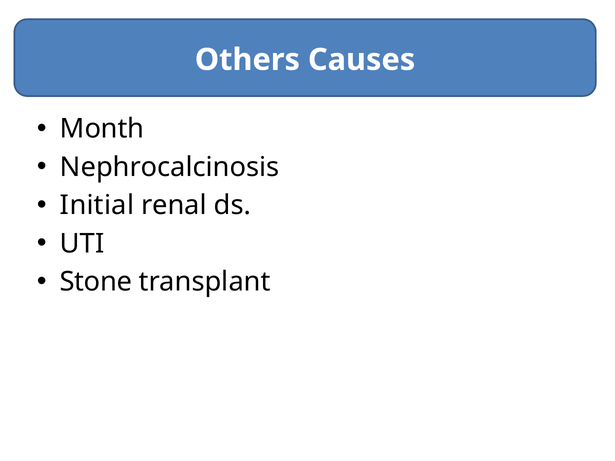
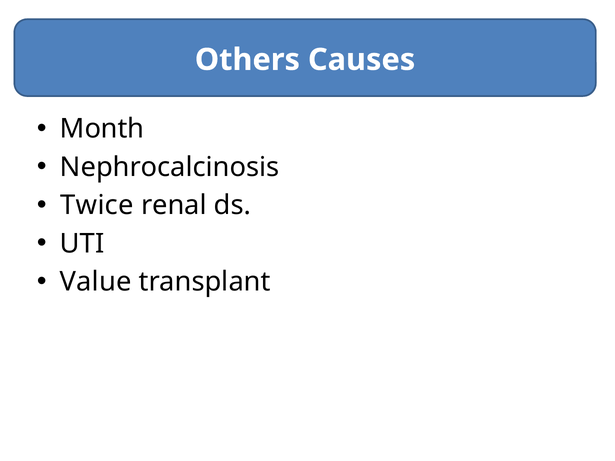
Initial: Initial -> Twice (97, 206)
Stone: Stone -> Value (96, 282)
